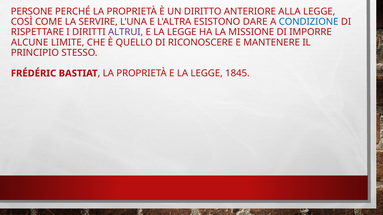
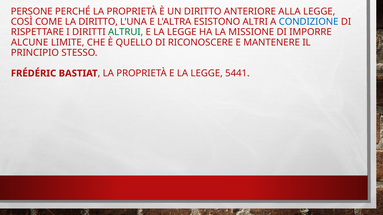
LA SERVIRE: SERVIRE -> DIRITTO (98, 22)
DARE: DARE -> ALTRI (255, 22)
ALTRUI colour: purple -> green (126, 32)
1845: 1845 -> 5441 (237, 73)
